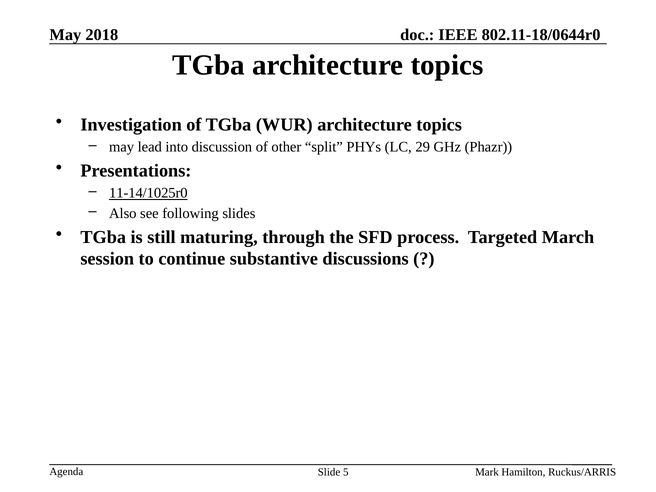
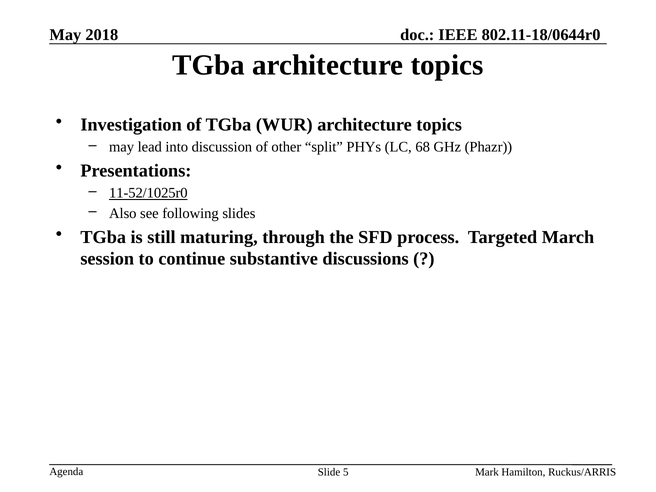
29: 29 -> 68 (423, 147)
11-14/1025r0: 11-14/1025r0 -> 11-52/1025r0 (148, 193)
